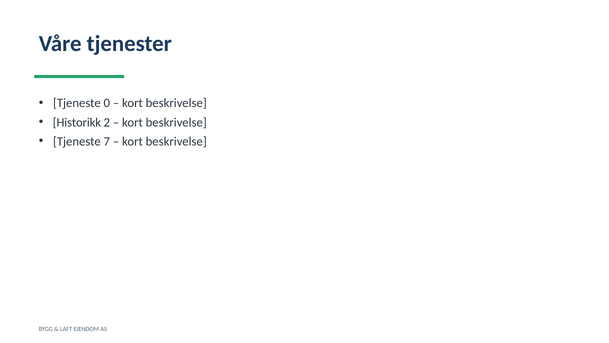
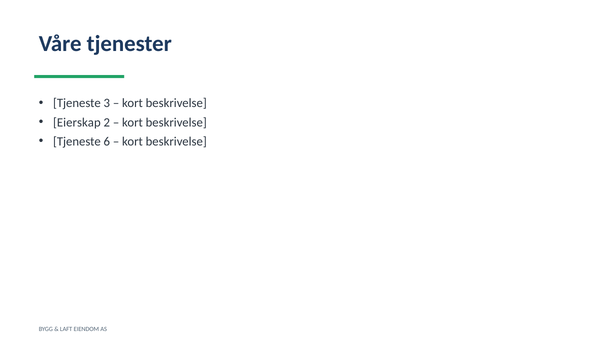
0: 0 -> 3 (107, 103)
Historikk: Historikk -> Eierskap (77, 122)
7: 7 -> 6 (107, 141)
